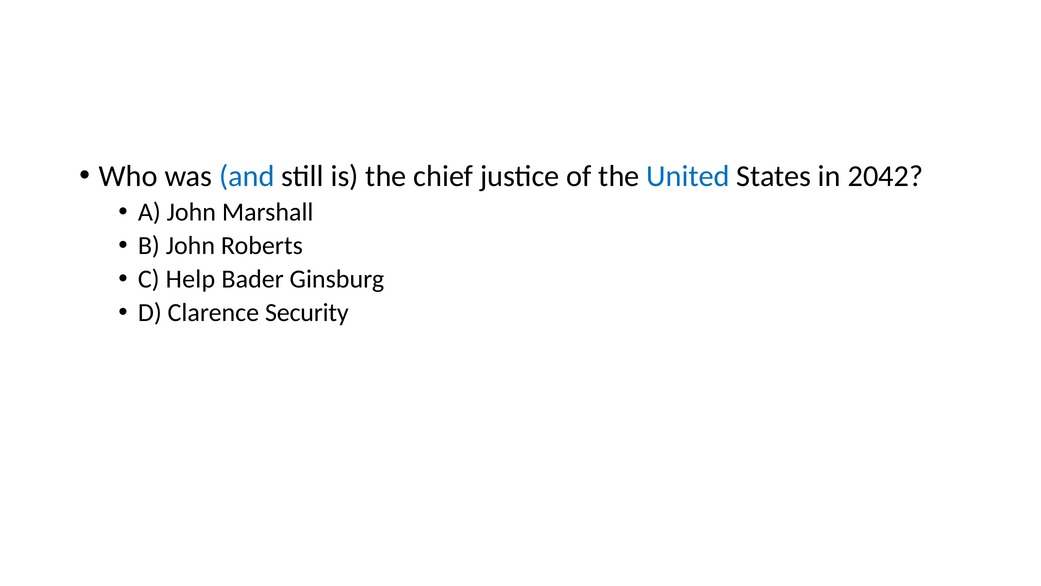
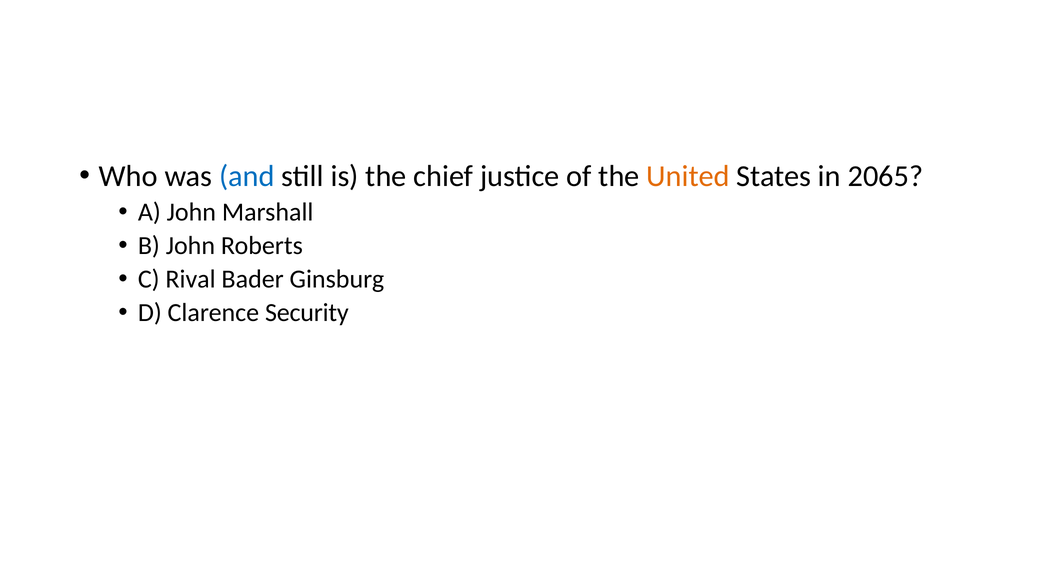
United colour: blue -> orange (688, 176)
2042: 2042 -> 2065 (885, 176)
Help: Help -> Rival (191, 279)
